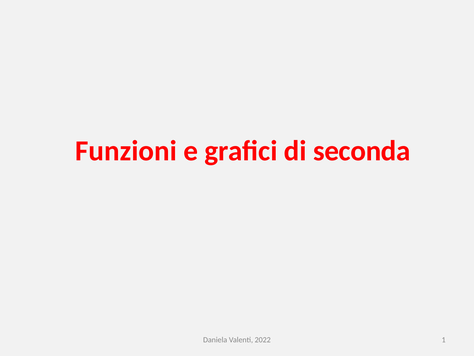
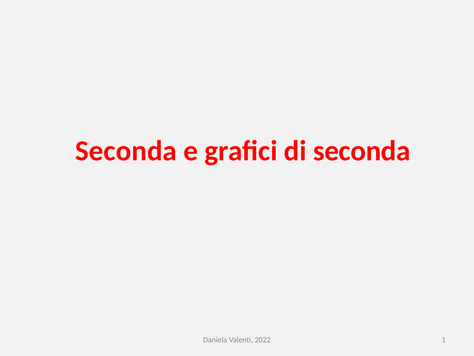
Funzioni: Funzioni -> Seconda (126, 151)
